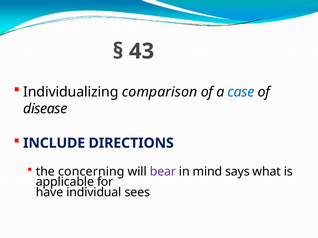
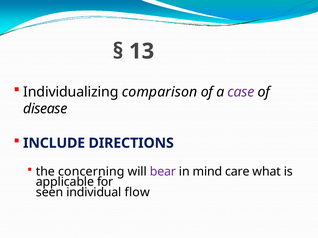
43: 43 -> 13 (142, 51)
case colour: blue -> purple (241, 92)
says: says -> care (237, 172)
have: have -> seen (50, 193)
sees: sees -> flow (137, 193)
